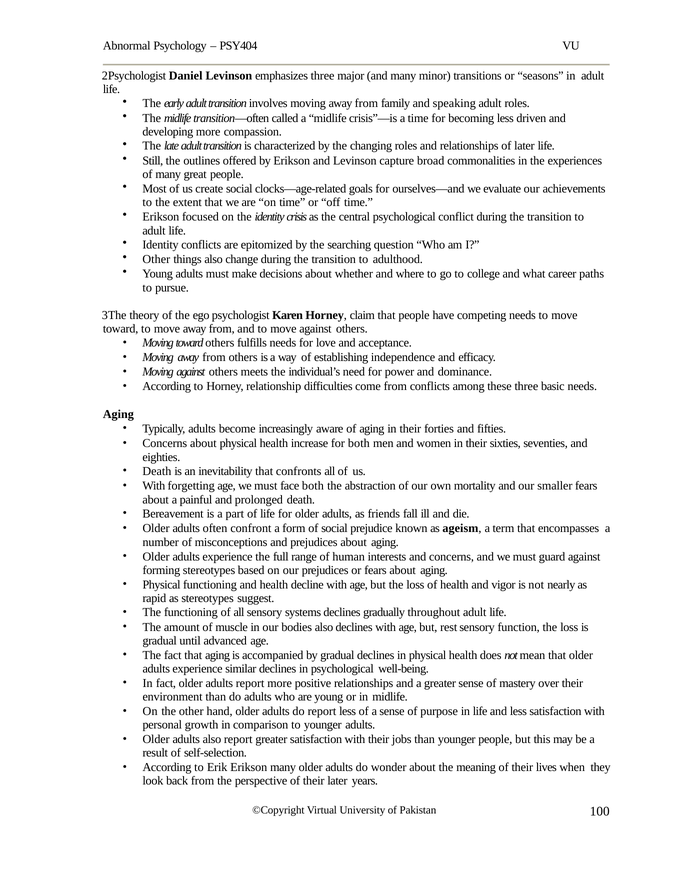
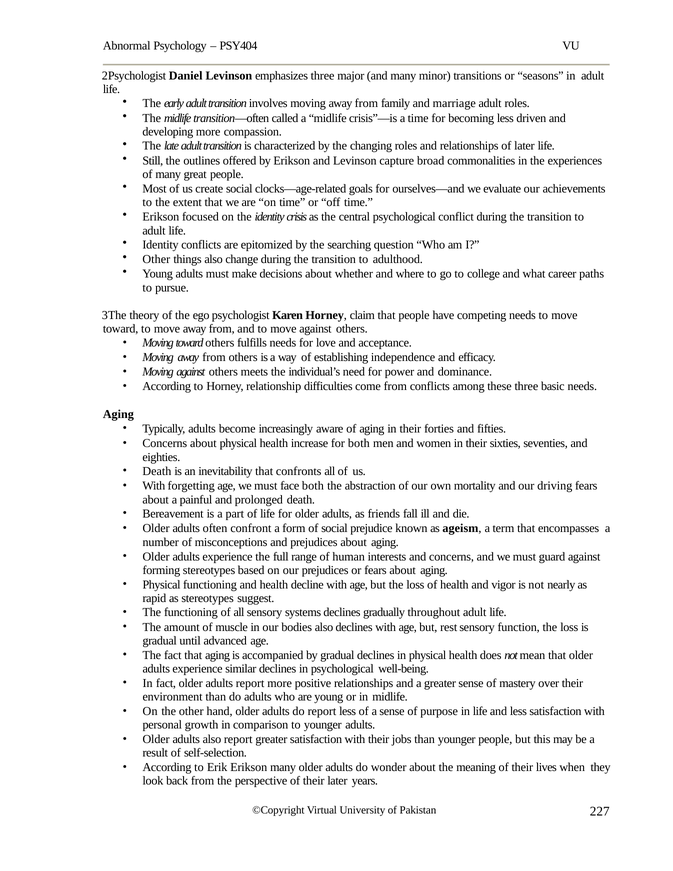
speaking: speaking -> marriage (454, 103)
smaller: smaller -> driving (555, 486)
100: 100 -> 227 (600, 811)
